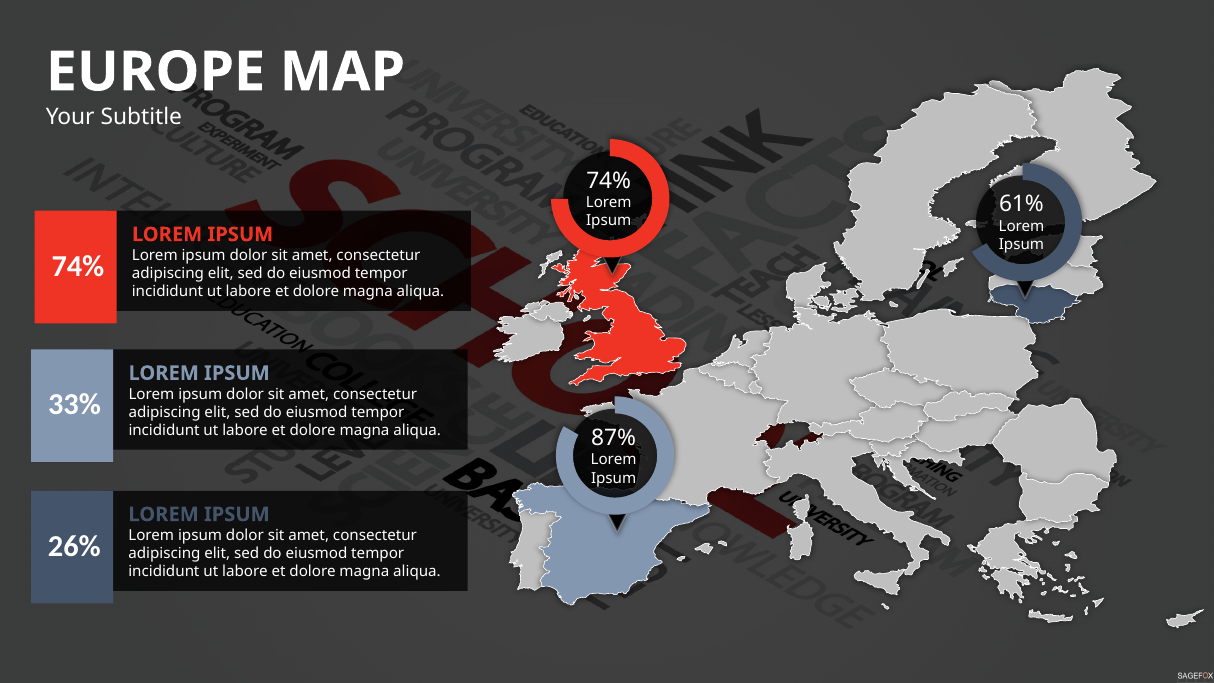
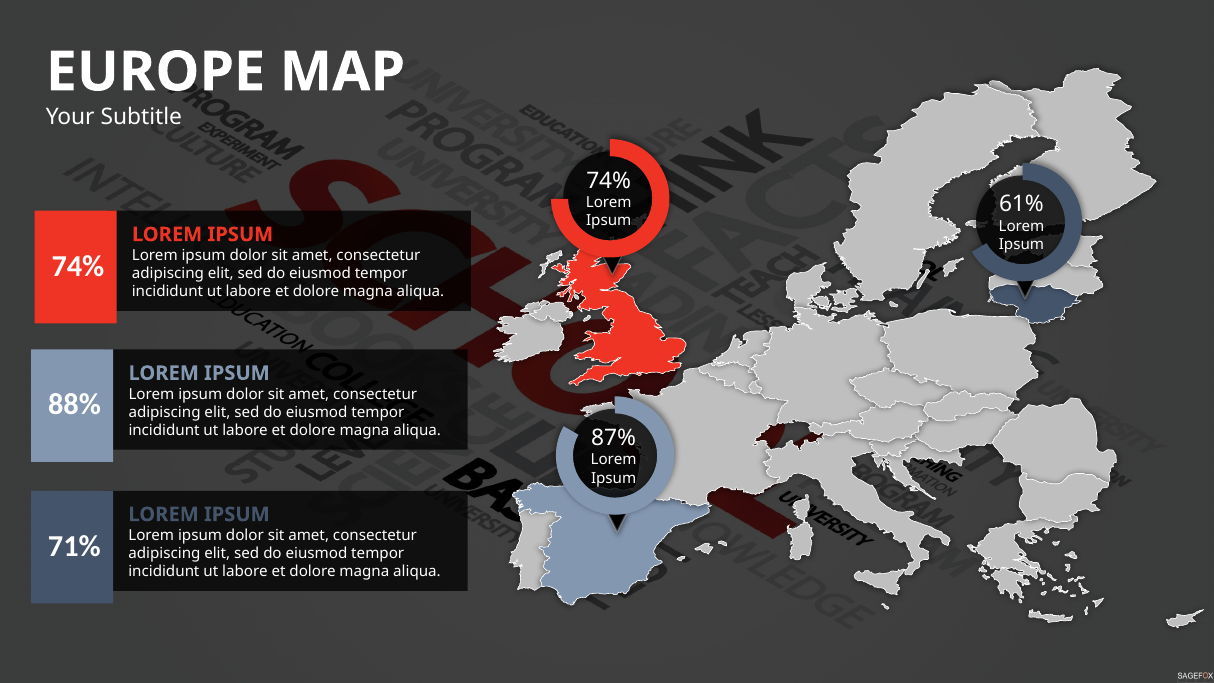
33%: 33% -> 88% (75, 405)
26%: 26% -> 71% (74, 546)
